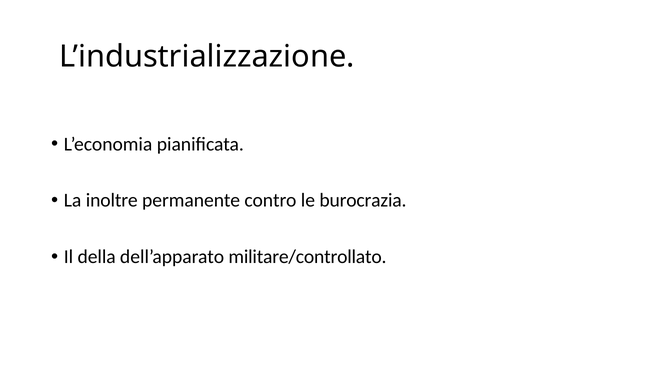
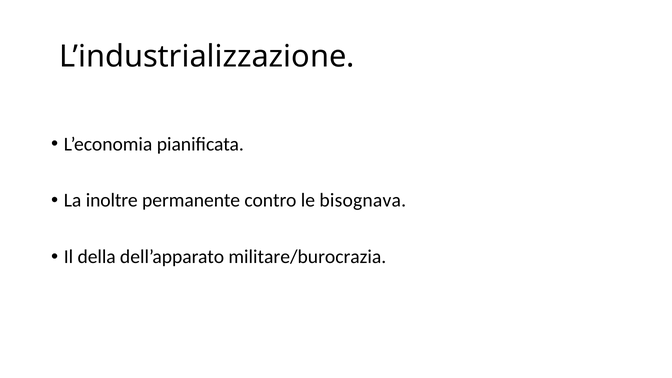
burocrazia: burocrazia -> bisognava (363, 201)
militare/controllato: militare/controllato -> militare/burocrazia (307, 257)
